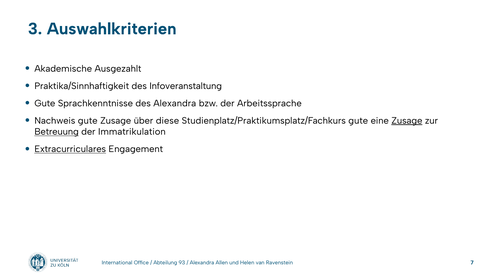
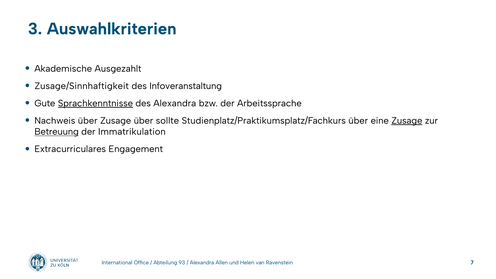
Praktika/Sinnhaftigkeit: Praktika/Sinnhaftigkeit -> Zusage/Sinnhaftigkeit (82, 86)
Sprachkenntnisse underline: none -> present (95, 103)
Nachweis gute: gute -> über (88, 121)
diese: diese -> sollte (167, 121)
Studienplatz/Praktikumsplatz/Fachkurs gute: gute -> über (358, 121)
Extracurriculares underline: present -> none (70, 149)
